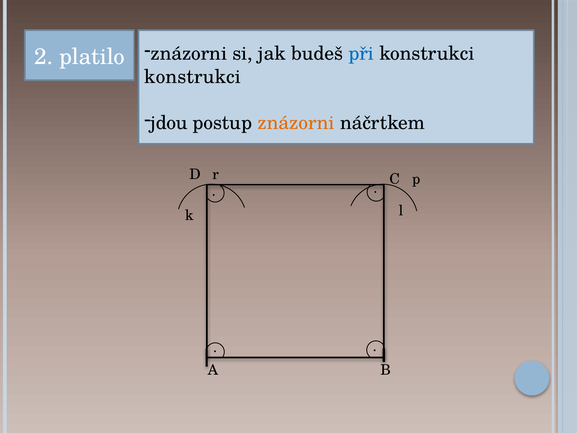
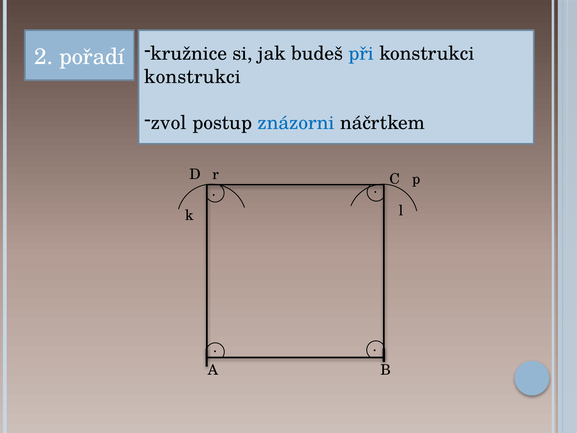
platilo: platilo -> pořadí (92, 57)
znázorni: znázorni -> kružnice (189, 54)
jdou: jdou -> zvol (169, 123)
znázorni colour: orange -> blue (296, 123)
